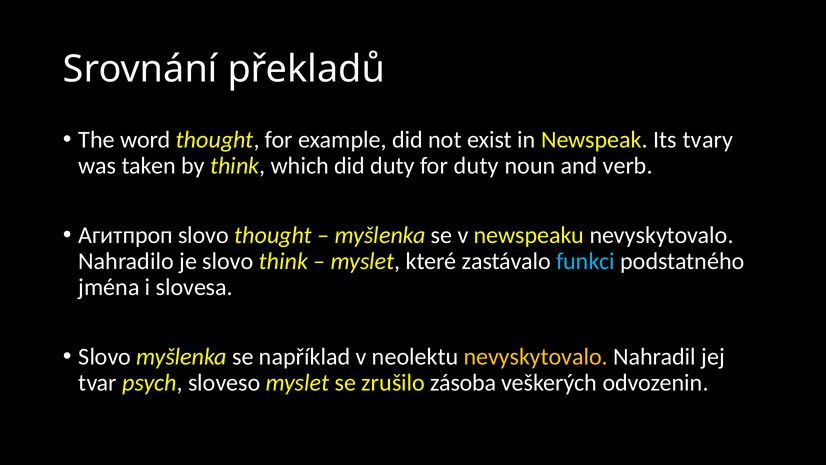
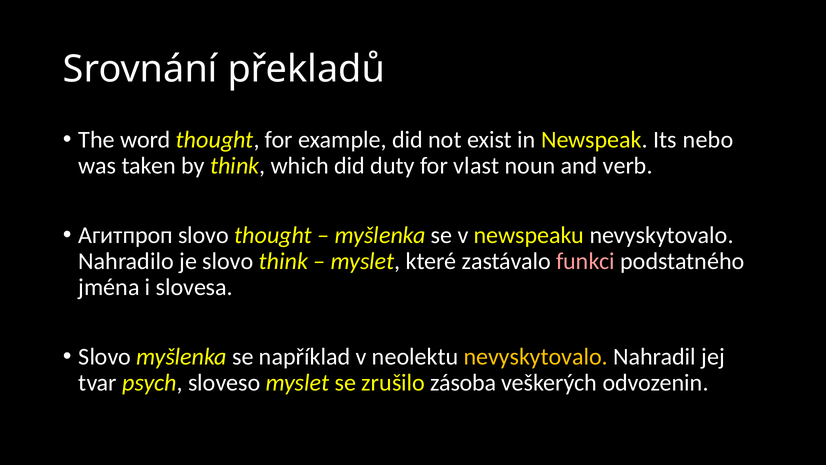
tvary: tvary -> nebo (708, 140)
for duty: duty -> vlast (476, 166)
funkci colour: light blue -> pink (586, 261)
